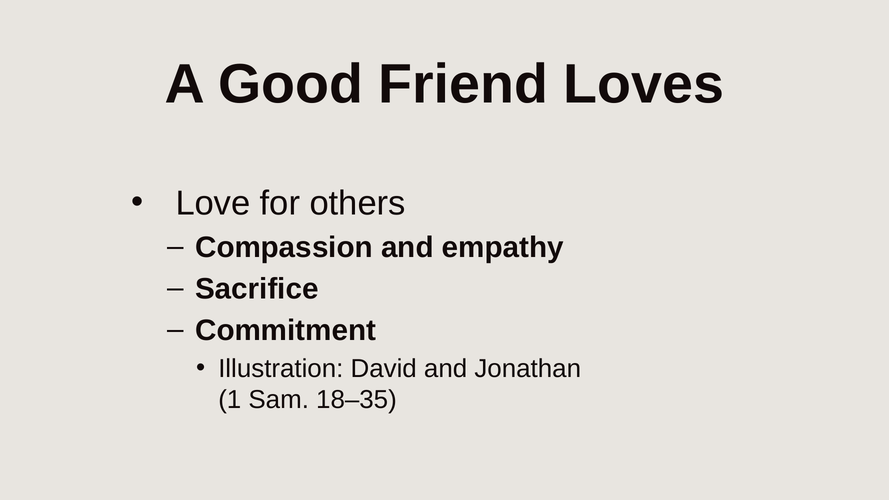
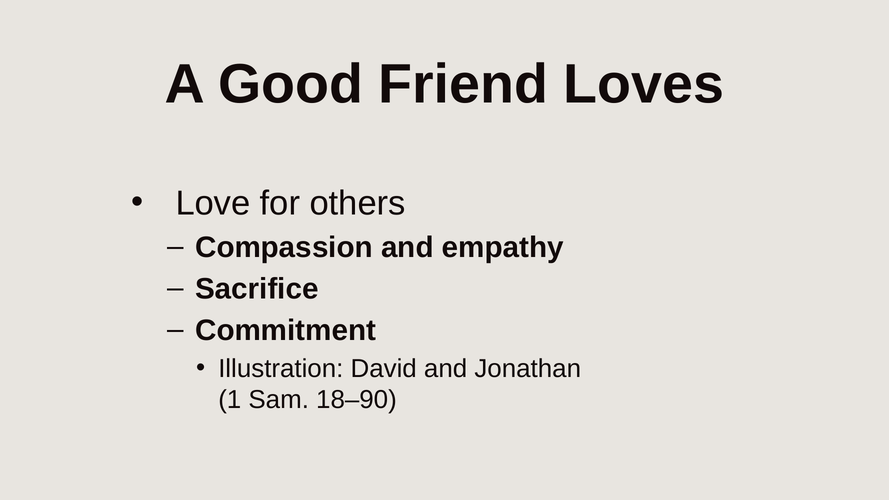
18–35: 18–35 -> 18–90 (356, 400)
